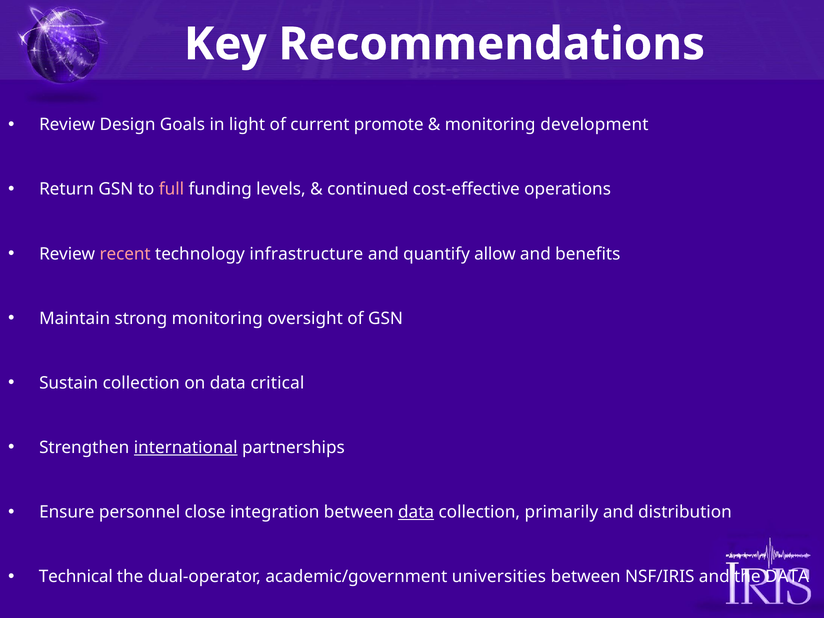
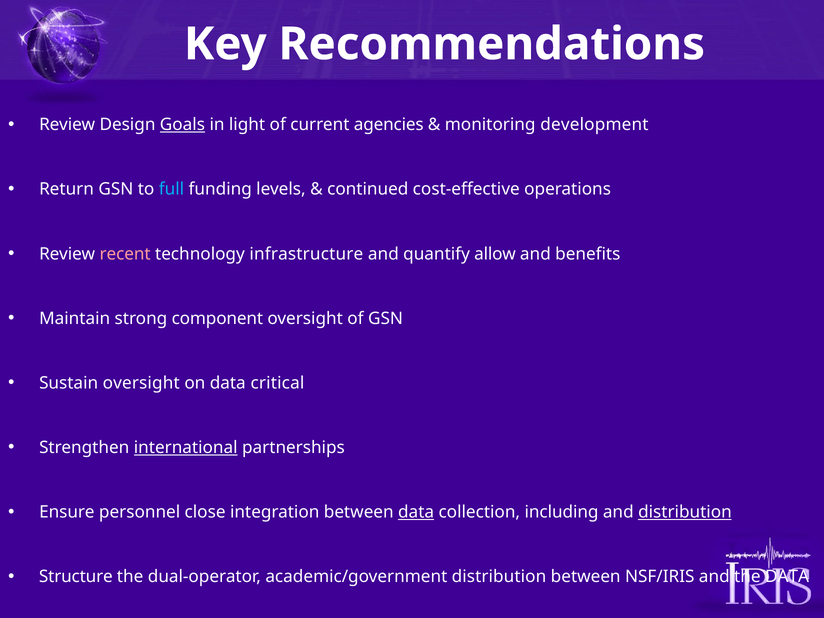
Goals underline: none -> present (182, 125)
promote: promote -> agencies (389, 125)
full colour: pink -> light blue (171, 189)
strong monitoring: monitoring -> component (217, 318)
Sustain collection: collection -> oversight (141, 383)
primarily: primarily -> including (562, 512)
distribution underline: none -> present (685, 512)
Technical: Technical -> Structure (76, 577)
academic/government universities: universities -> distribution (499, 577)
